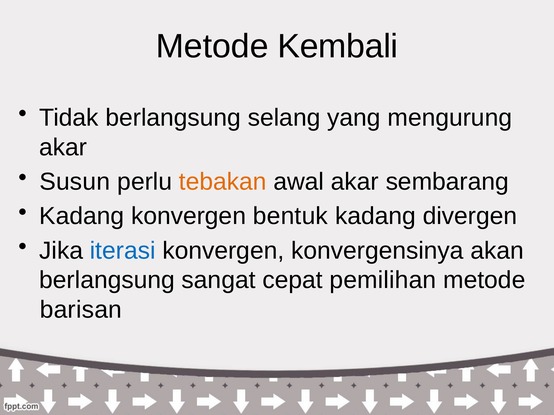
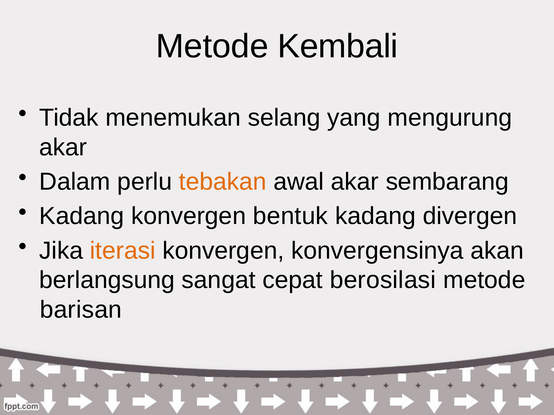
Tidak berlangsung: berlangsung -> menemukan (173, 118)
Susun: Susun -> Dalam (75, 182)
iterasi colour: blue -> orange (123, 251)
pemilihan: pemilihan -> berosilasi (383, 280)
